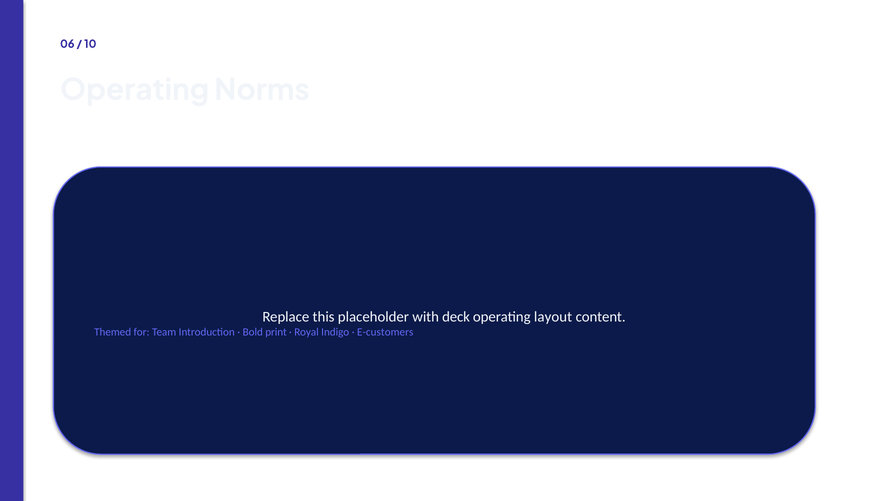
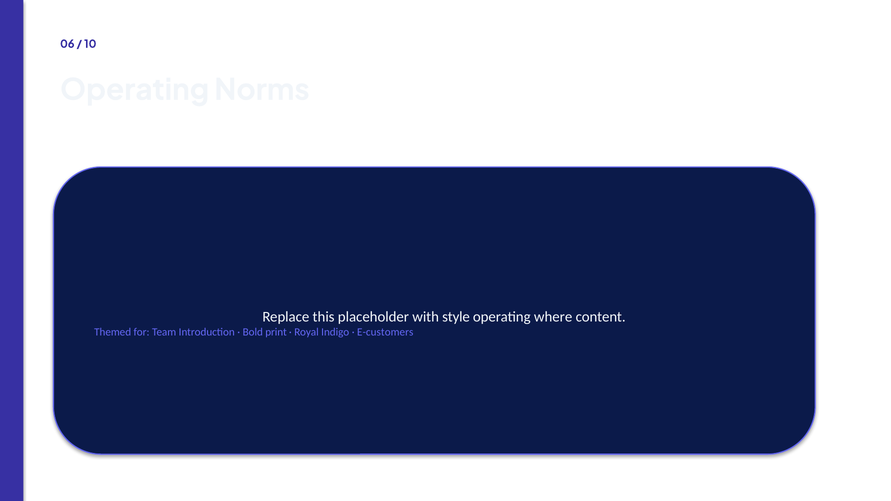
deck: deck -> style (456, 317)
layout: layout -> where (553, 317)
